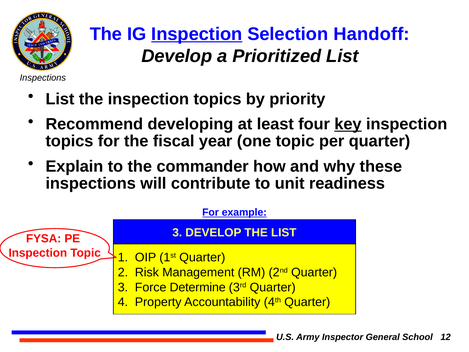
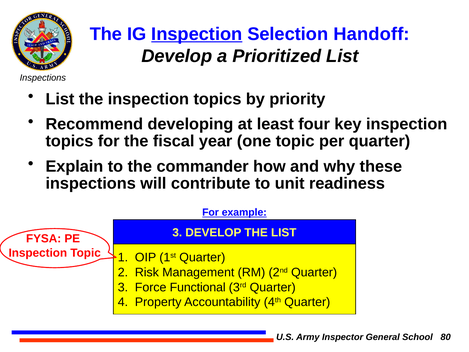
key underline: present -> none (348, 124)
Determine: Determine -> Functional (198, 287)
12: 12 -> 80 (446, 337)
